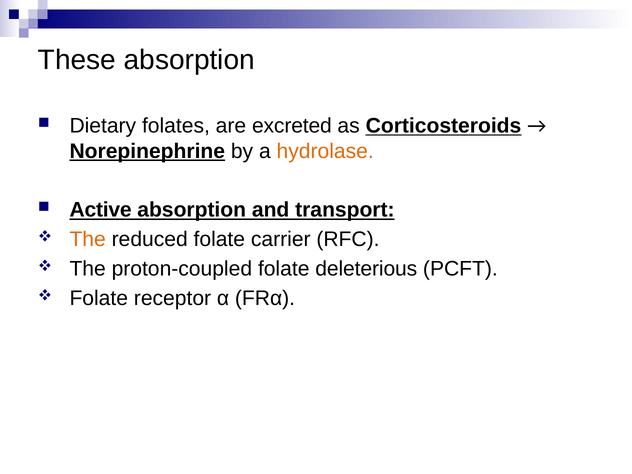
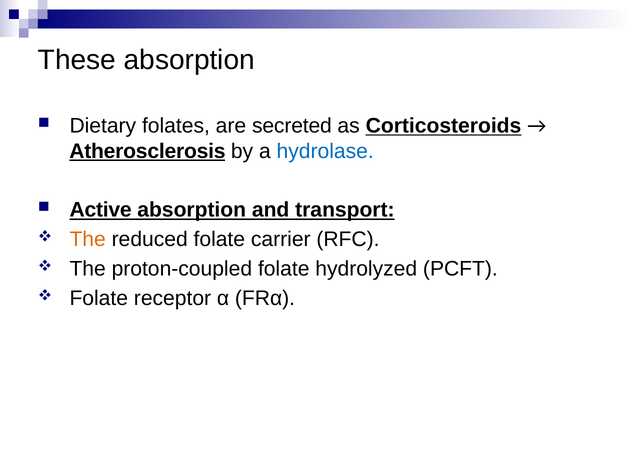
excreted: excreted -> secreted (292, 126)
Norepinephrine: Norepinephrine -> Atherosclerosis (147, 151)
hydrolase colour: orange -> blue (325, 151)
deleterious: deleterious -> hydrolyzed (366, 269)
